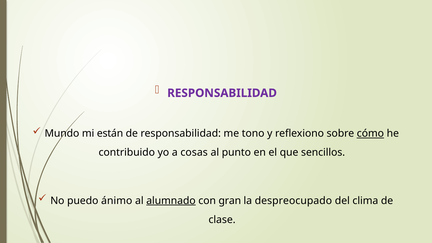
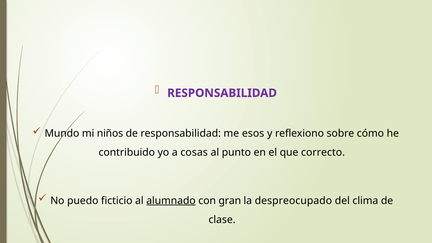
están: están -> niños (110, 133)
tono: tono -> esos (253, 133)
cómo underline: present -> none (370, 133)
sencillos: sencillos -> correcto (323, 152)
ánimo: ánimo -> ficticio (117, 201)
